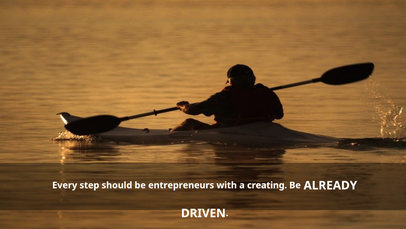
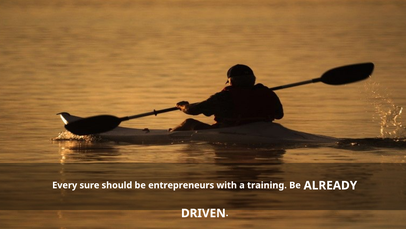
step: step -> sure (89, 185)
creating: creating -> training (267, 185)
